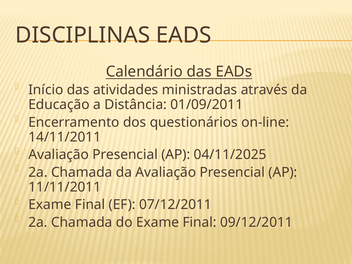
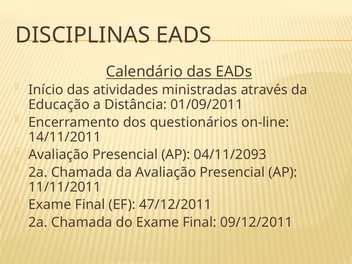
04/11/2025: 04/11/2025 -> 04/11/2093 (230, 155)
07/12/2011: 07/12/2011 -> 47/12/2011 (175, 205)
